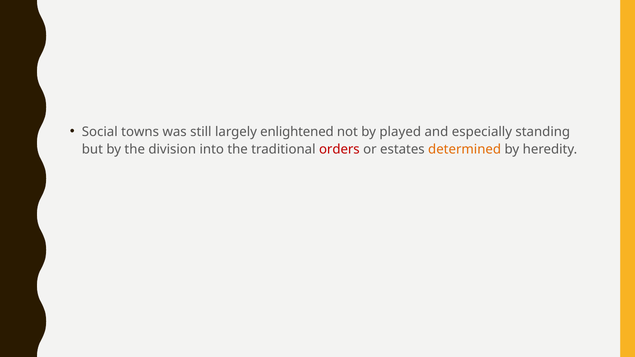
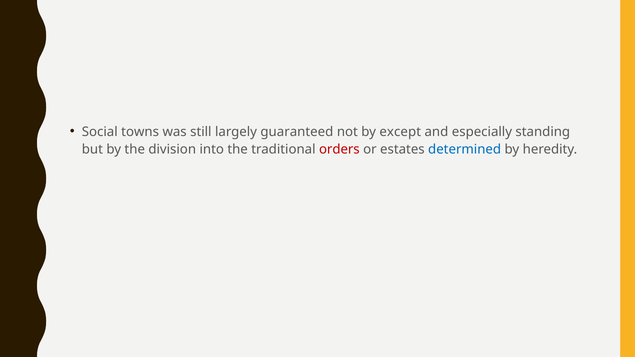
enlightened: enlightened -> guaranteed (297, 132)
played: played -> except (400, 132)
determined colour: orange -> blue (465, 149)
